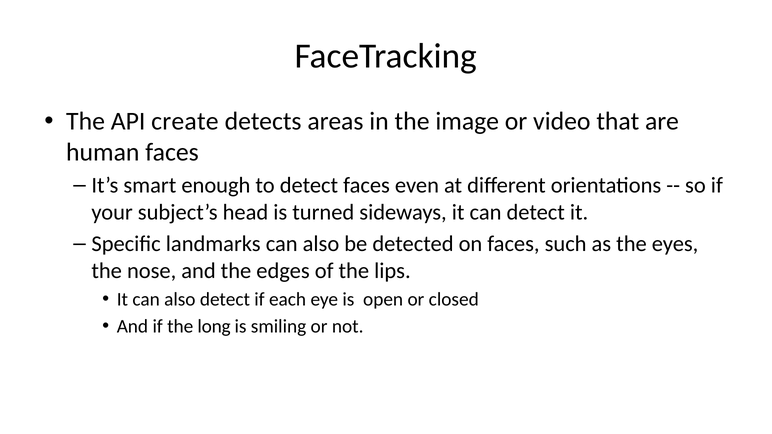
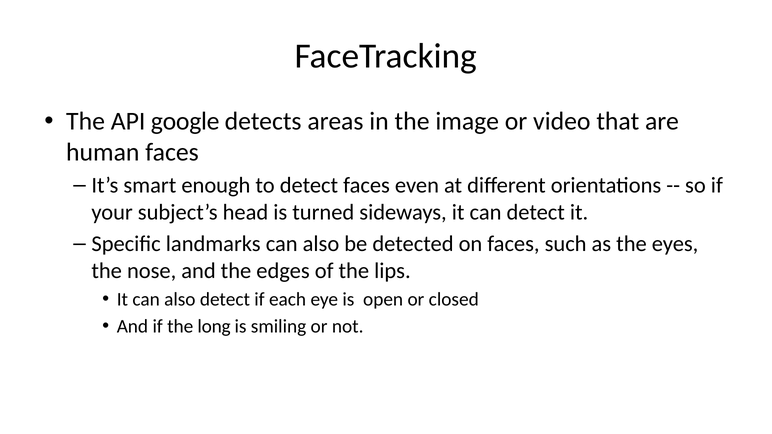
create: create -> google (185, 121)
